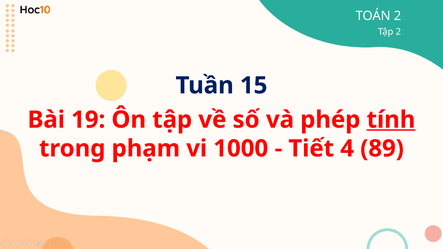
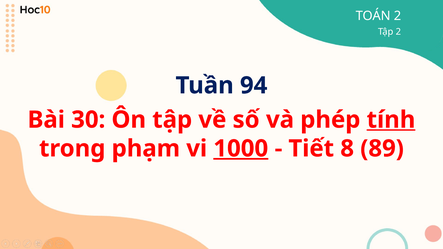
15: 15 -> 94 (254, 86)
19: 19 -> 30 (88, 120)
1000 underline: none -> present (241, 149)
4: 4 -> 8 (347, 149)
